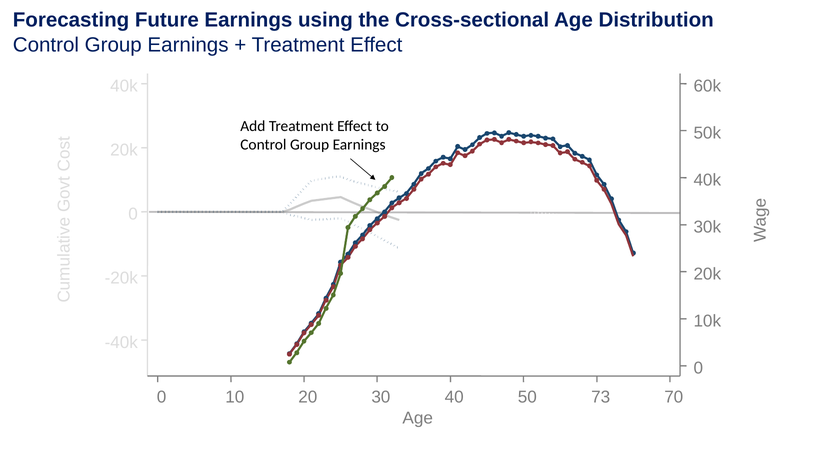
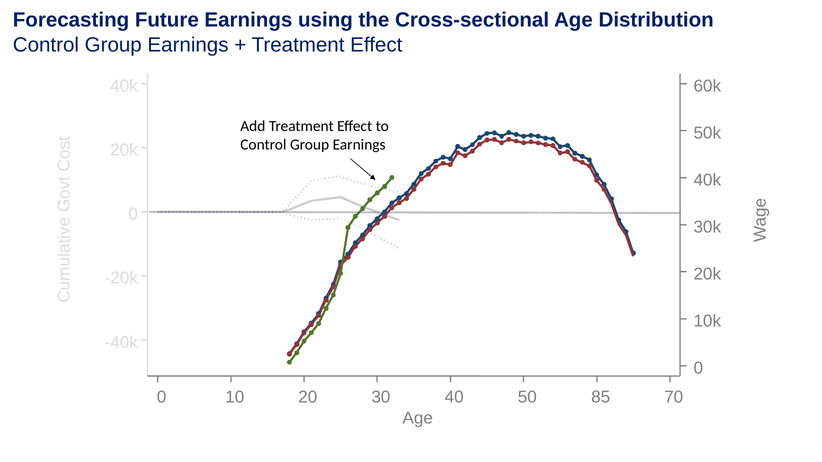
73: 73 -> 85 (601, 397)
